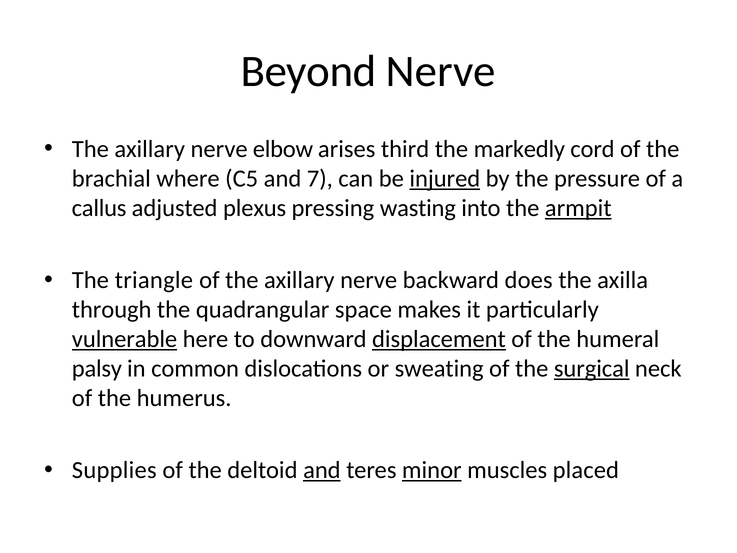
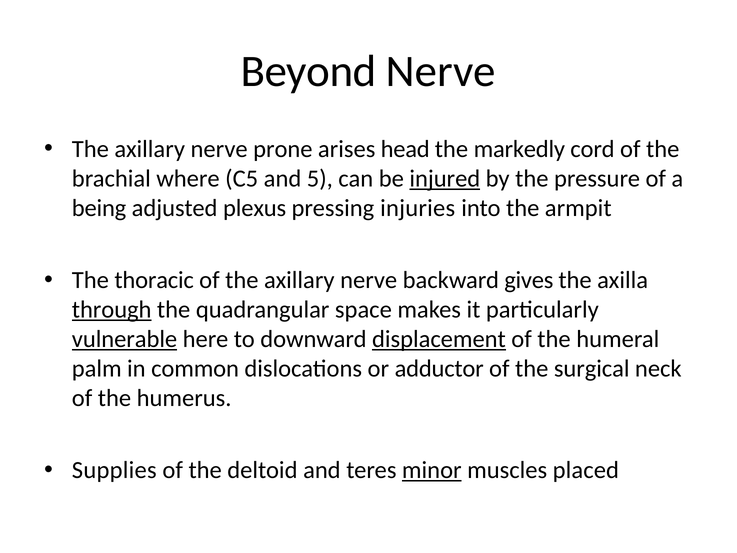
elbow: elbow -> prone (283, 149)
third: third -> head (405, 149)
7: 7 -> 5 (320, 179)
callus: callus -> being (99, 208)
wasting: wasting -> injuries (418, 208)
armpit underline: present -> none (578, 208)
triangle: triangle -> thoracic (154, 280)
does: does -> gives (529, 280)
through underline: none -> present (112, 310)
palsy: palsy -> palm (97, 369)
sweating: sweating -> adductor (439, 369)
surgical underline: present -> none (592, 369)
and underline: present -> none (322, 470)
